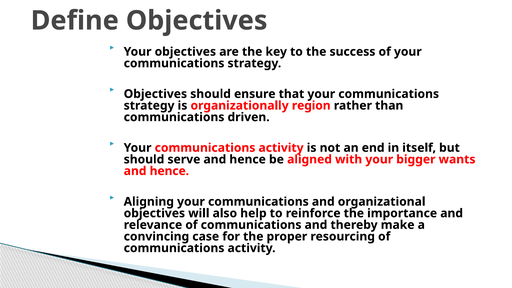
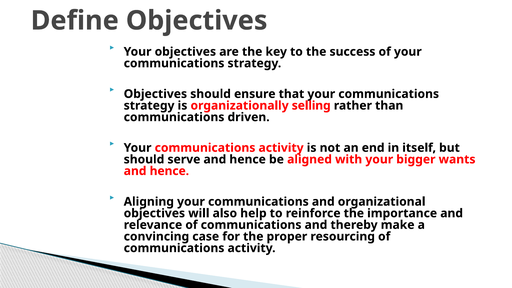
region: region -> selling (311, 106)
